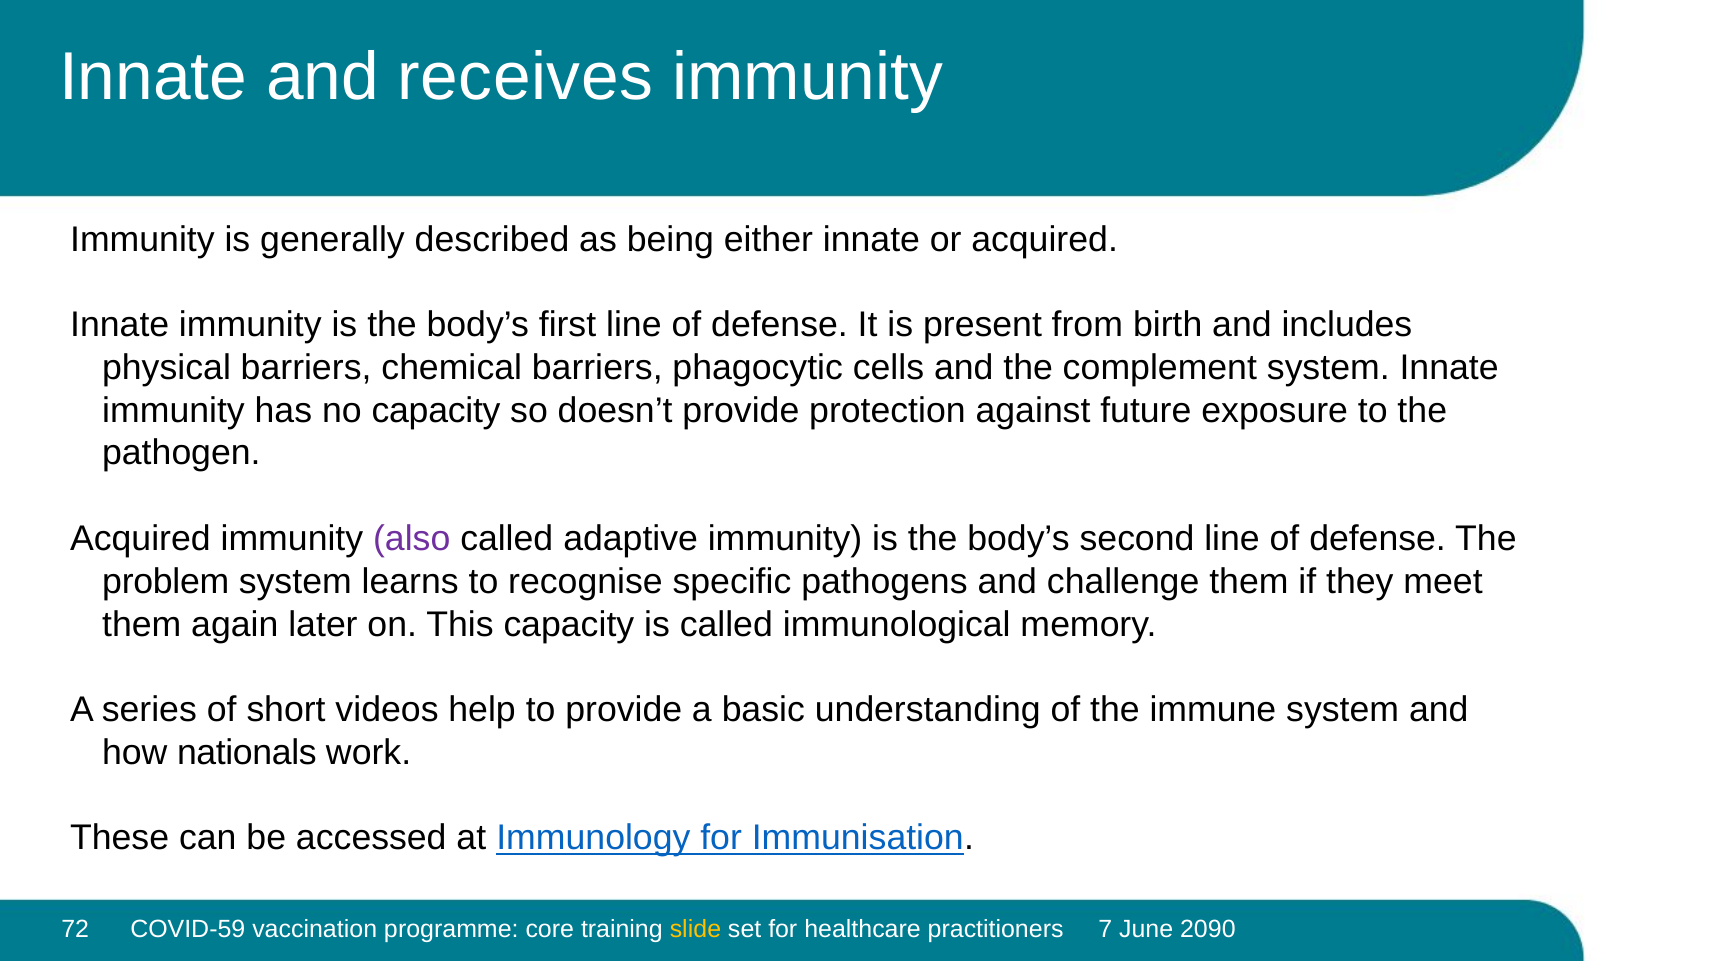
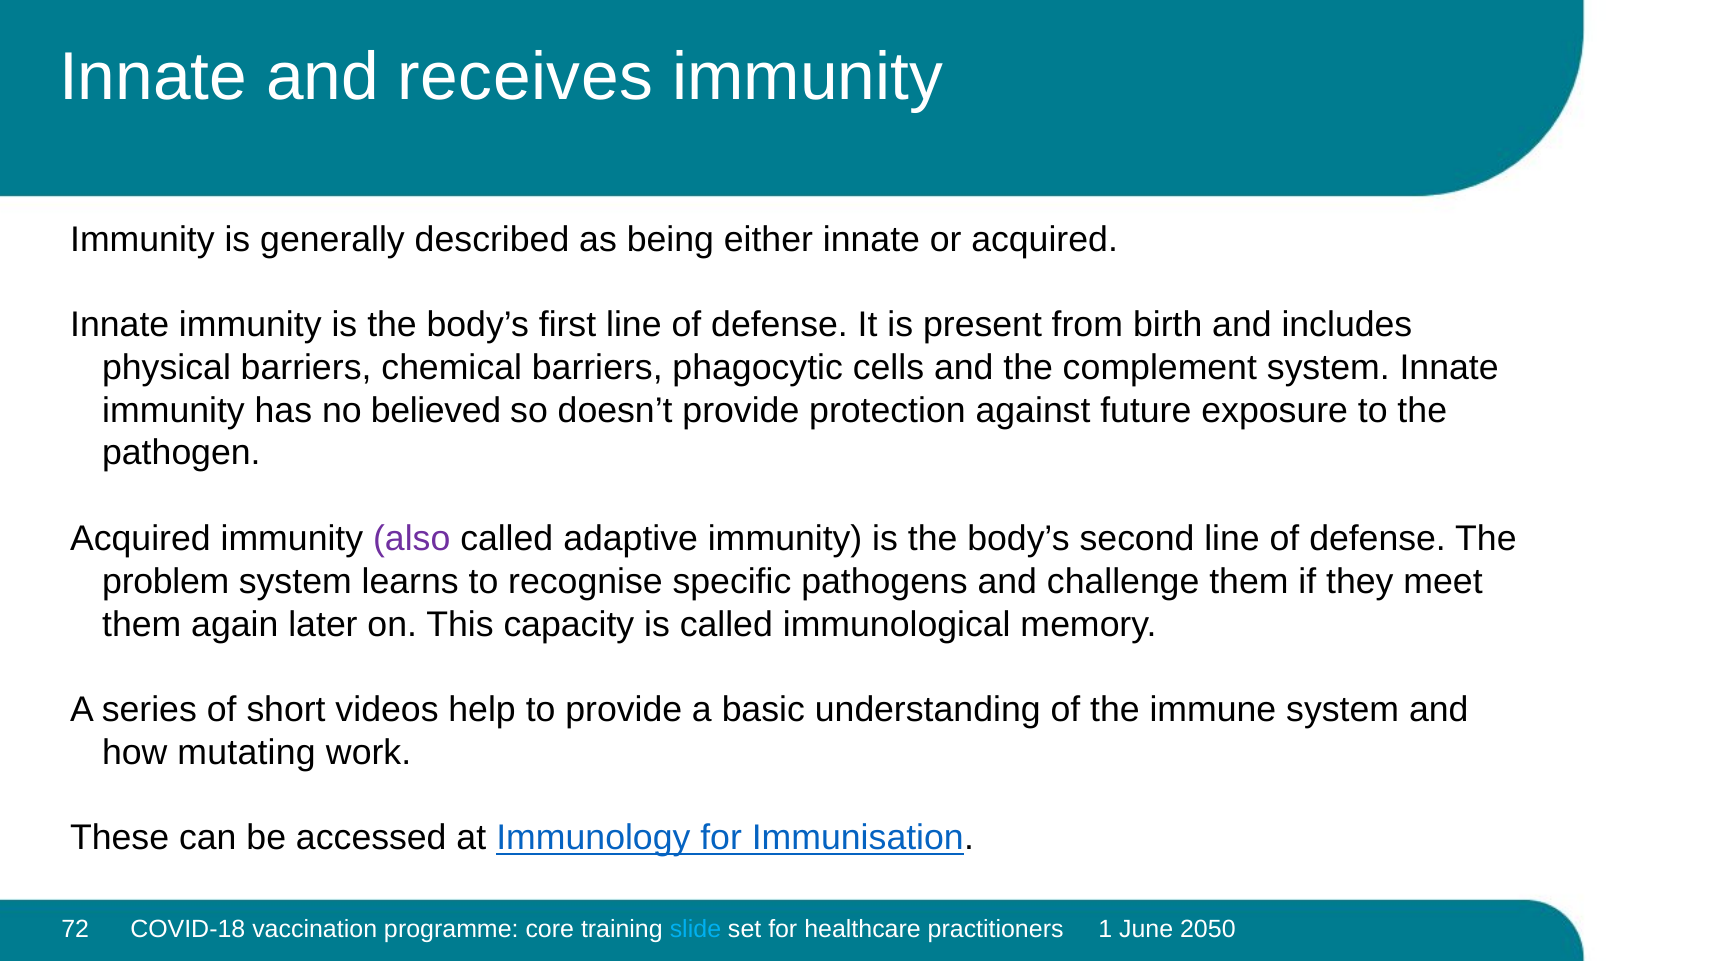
no capacity: capacity -> believed (436, 411)
nationals: nationals -> mutating (247, 753)
COVID-59: COVID-59 -> COVID-18 (188, 930)
slide colour: yellow -> light blue (695, 930)
7: 7 -> 1 (1105, 930)
2090: 2090 -> 2050 (1208, 930)
